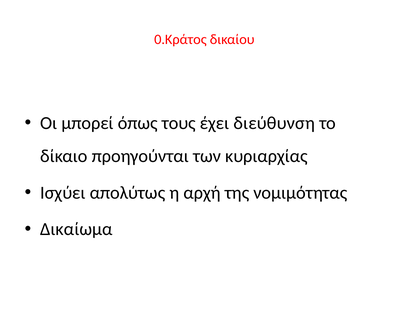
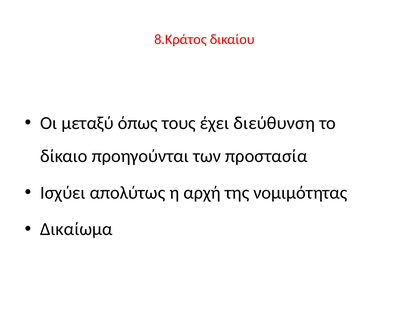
0.Κράτος: 0.Κράτος -> 8.Κράτος (180, 39)
μπορεί: μπορεί -> μεταξύ (88, 123)
κυριαρχίας: κυριαρχίας -> προστασία (266, 156)
